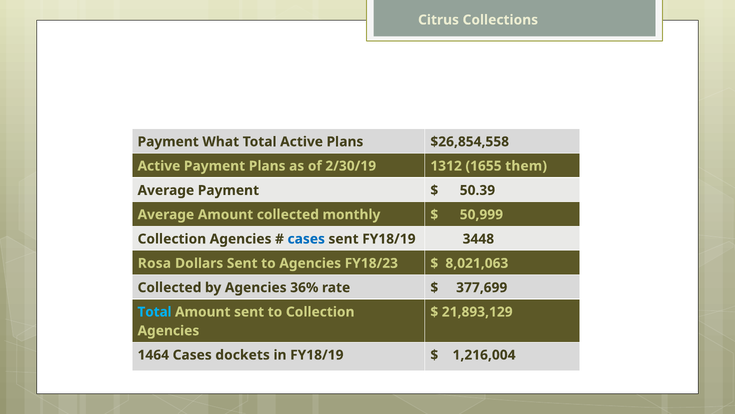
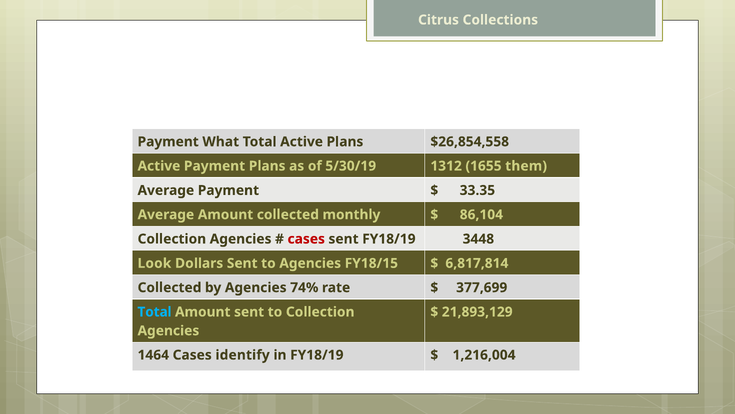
2/30/19: 2/30/19 -> 5/30/19 (351, 166)
50.39: 50.39 -> 33.35 (477, 190)
50,999: 50,999 -> 86,104 (481, 214)
cases colour: blue -> red (306, 239)
Rosa: Rosa -> Look (154, 263)
FY18/23: FY18/23 -> FY18/15 (371, 263)
8,021,063: 8,021,063 -> 6,817,814 (477, 263)
36%: 36% -> 74% (304, 287)
dockets: dockets -> identify (243, 355)
